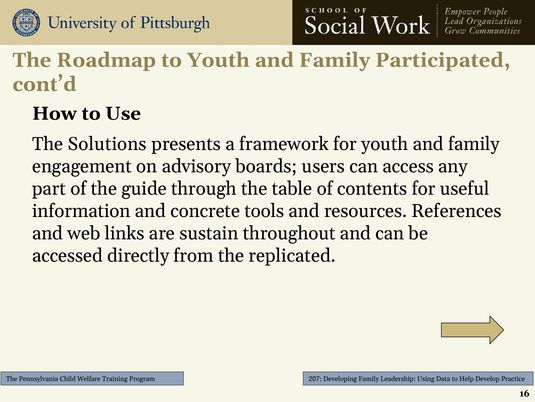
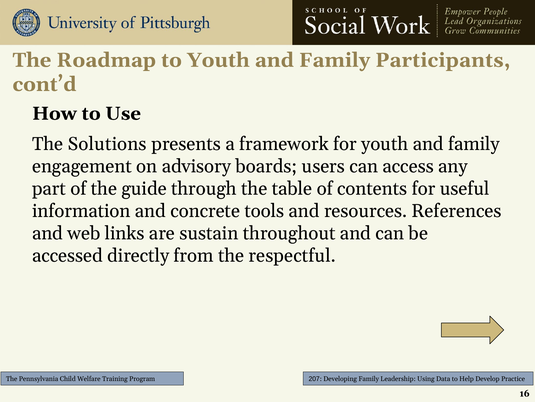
Participated: Participated -> Participants (443, 60)
replicated: replicated -> respectful (292, 255)
